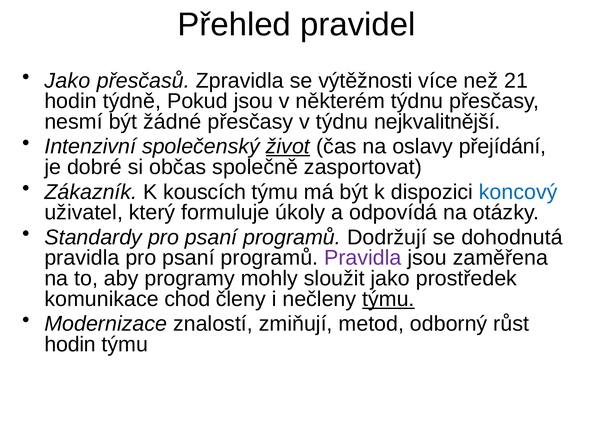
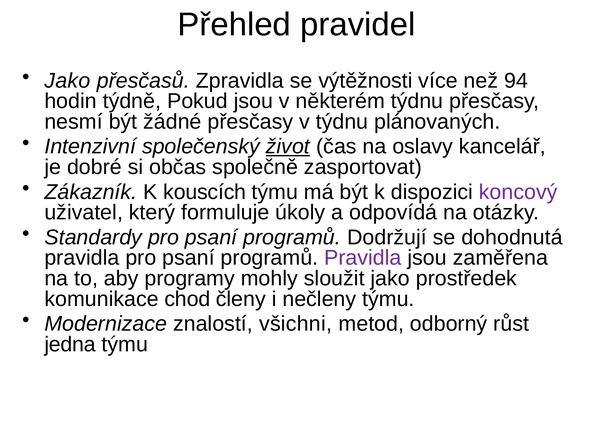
21: 21 -> 94 (516, 81)
nejkvalitnější: nejkvalitnější -> plánovaných (437, 122)
přejídání: přejídání -> kancelář (502, 147)
koncový colour: blue -> purple (518, 192)
týmu underline: present -> none (388, 299)
zmiňují: zmiňují -> všichni (296, 324)
hodin: hodin -> jedna (70, 344)
